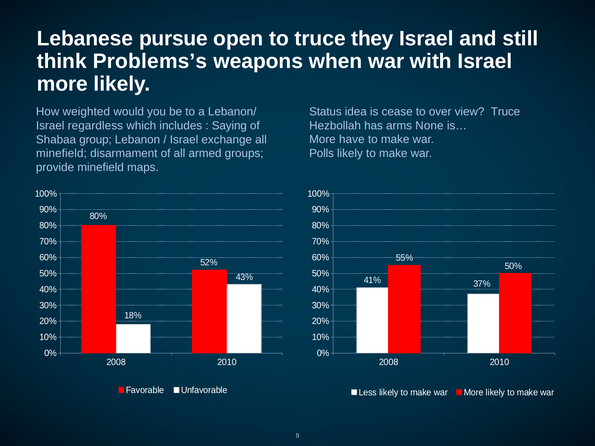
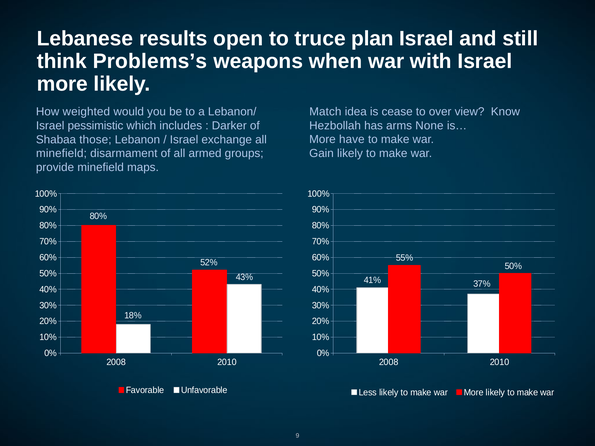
pursue: pursue -> results (173, 39)
they: they -> plan (372, 39)
Status: Status -> Match (325, 112)
view Truce: Truce -> Know (505, 112)
regardless: regardless -> pessimistic (95, 126)
Saying: Saying -> Darker (229, 126)
group: group -> those (95, 140)
Polls: Polls -> Gain (322, 154)
